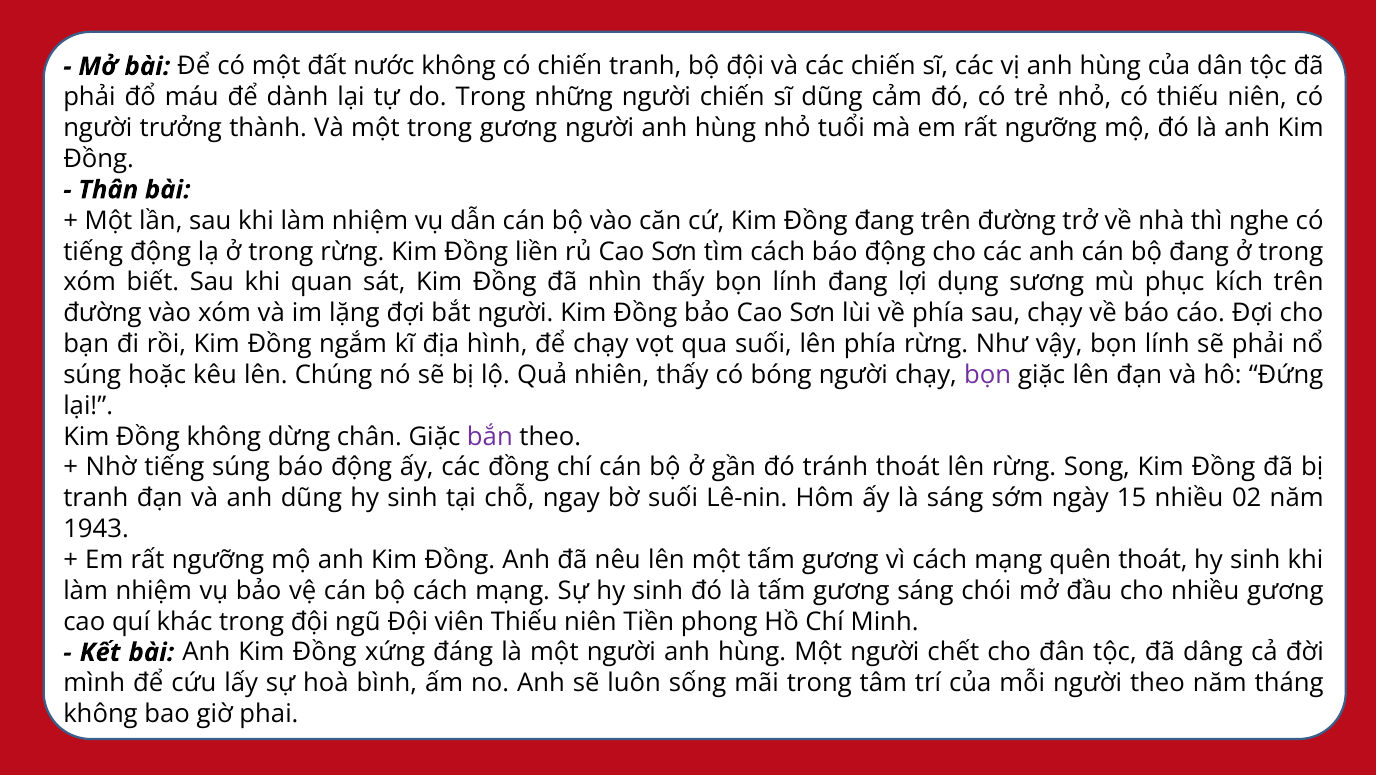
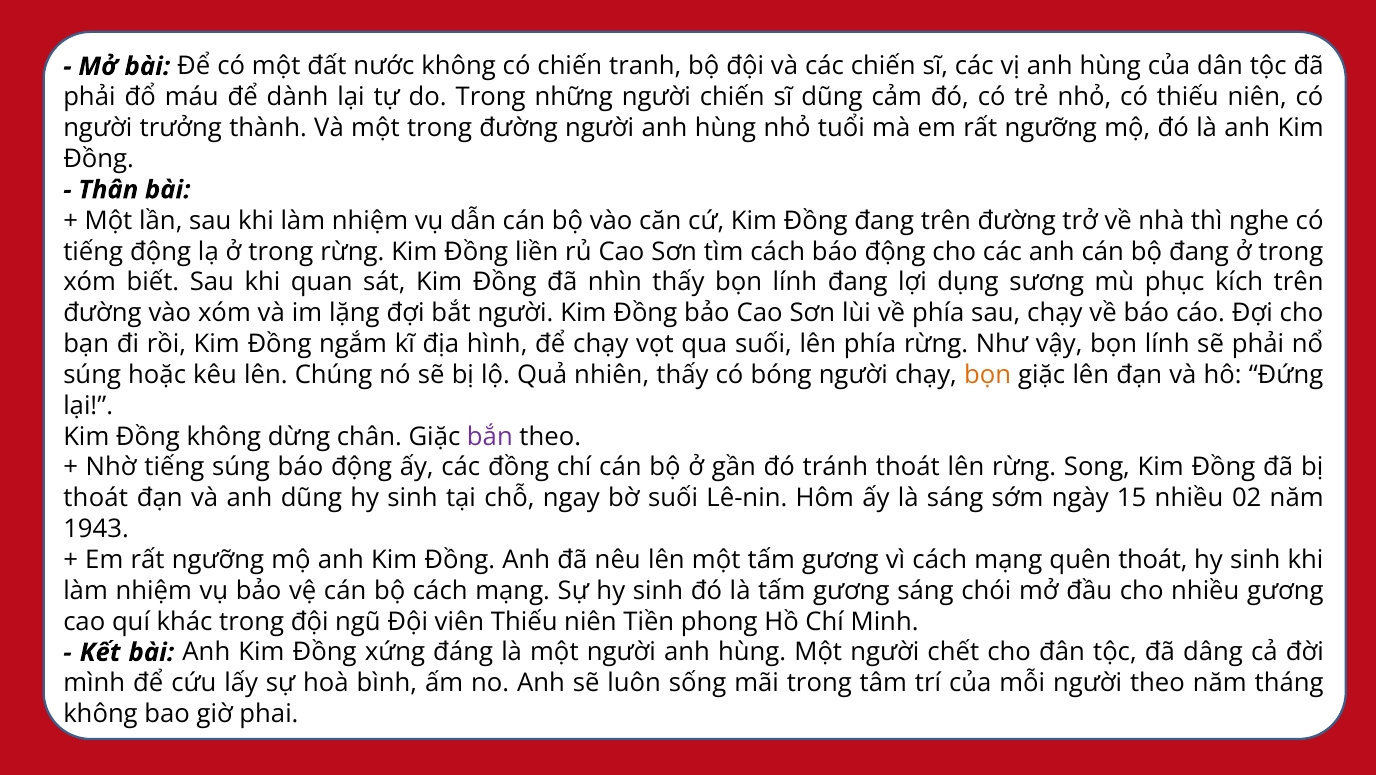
trong gương: gương -> đường (519, 128)
bọn colour: purple -> orange (988, 375)
tranh: tranh -> thoát (96, 498)
